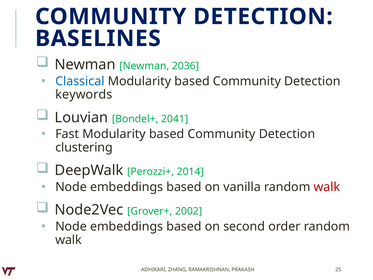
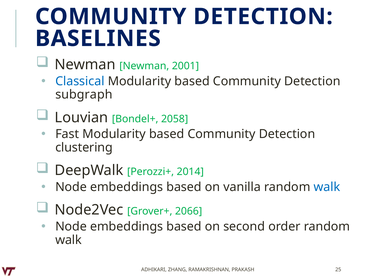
2036: 2036 -> 2001 (185, 66)
keywords: keywords -> subgraph (84, 95)
2041: 2041 -> 2058 (175, 119)
walk colour: red -> blue (327, 187)
2002: 2002 -> 2066 (189, 211)
